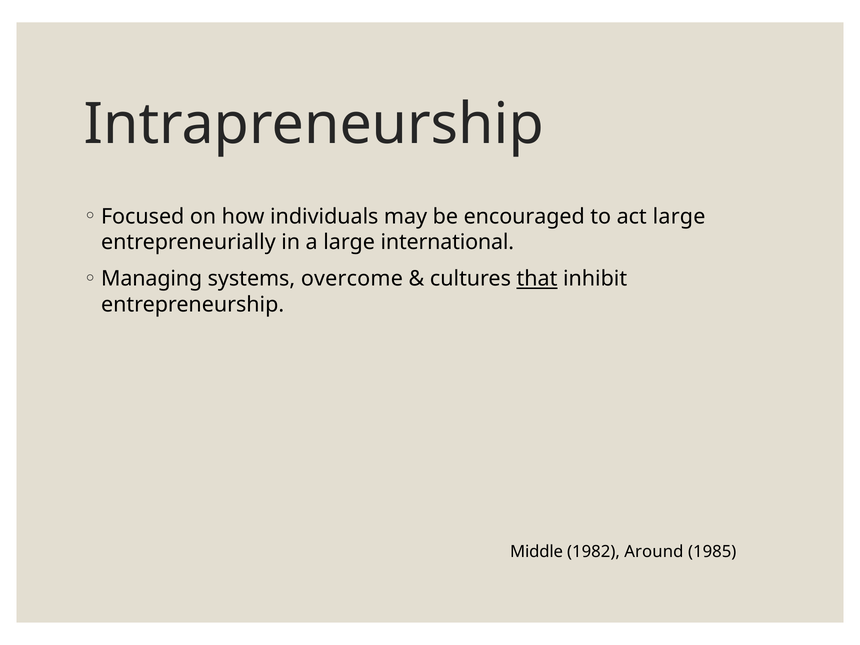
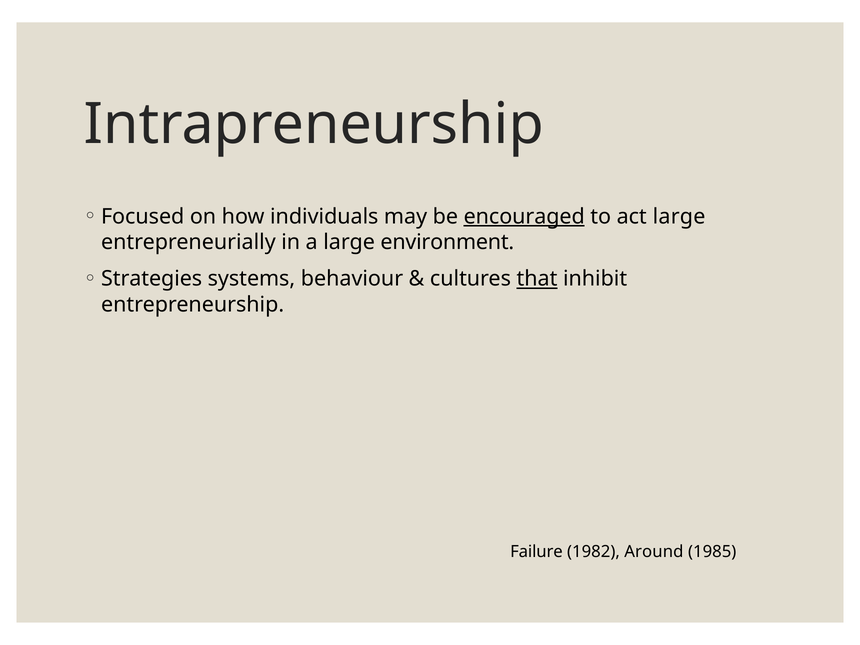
encouraged underline: none -> present (524, 217)
international: international -> environment (447, 242)
Managing: Managing -> Strategies (152, 279)
overcome: overcome -> behaviour (352, 279)
Middle: Middle -> Failure (536, 552)
